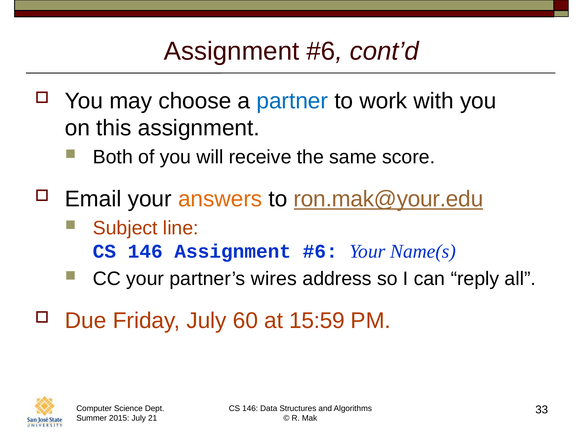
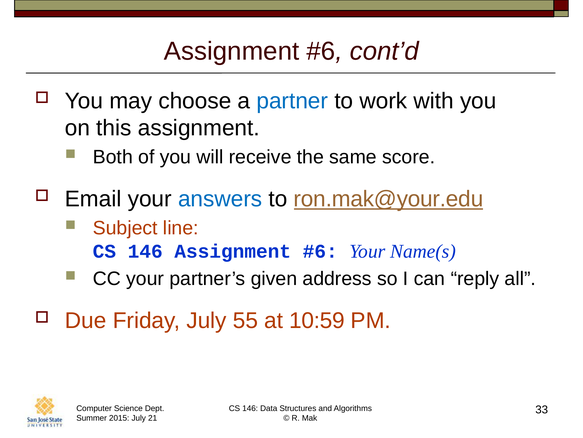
answers colour: orange -> blue (220, 199)
wires: wires -> given (274, 278)
60: 60 -> 55 (245, 320)
15:59: 15:59 -> 10:59 (317, 320)
